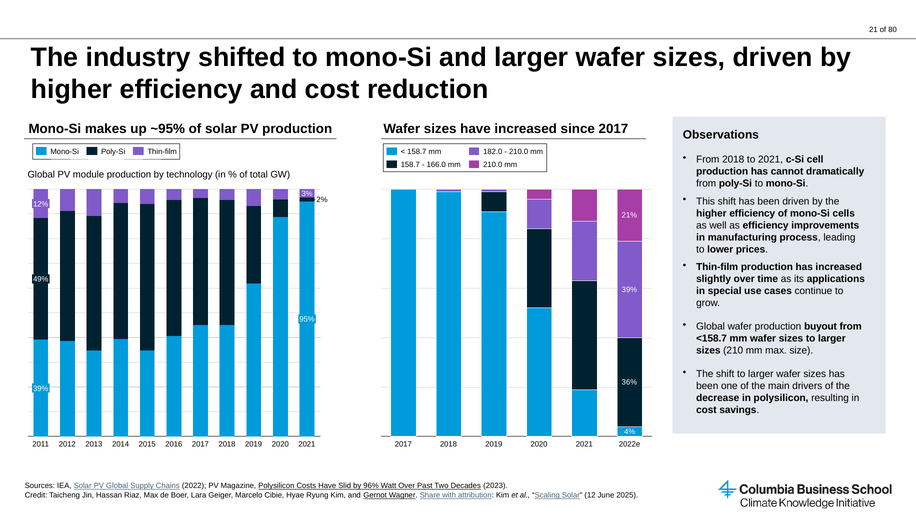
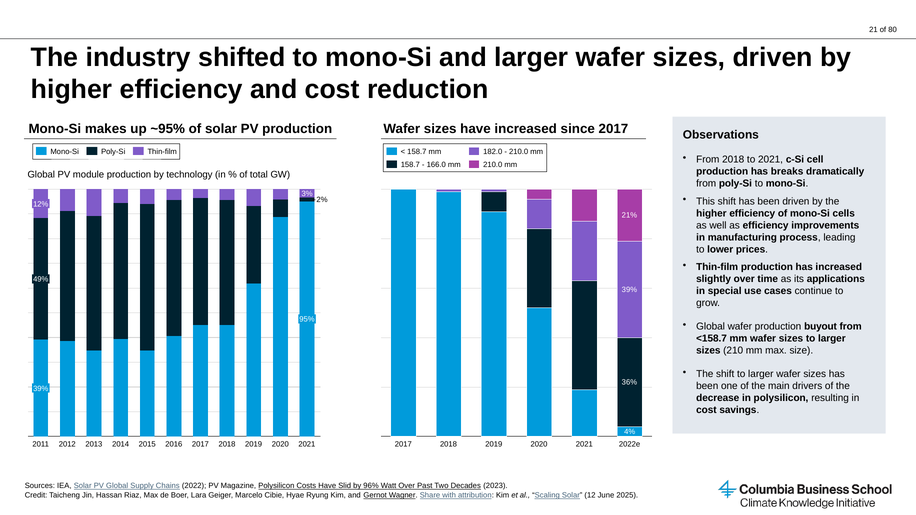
cannot: cannot -> breaks (787, 172)
